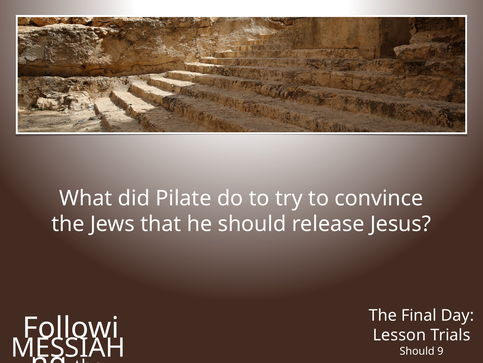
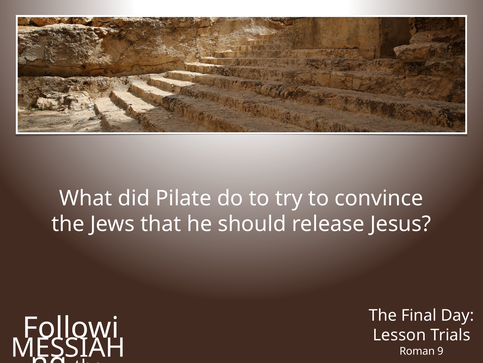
Should: Should -> Roman (417, 351)
